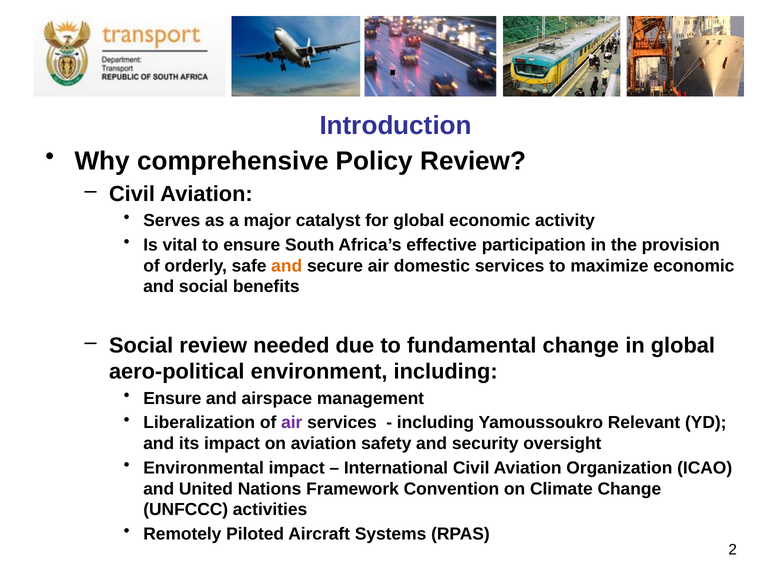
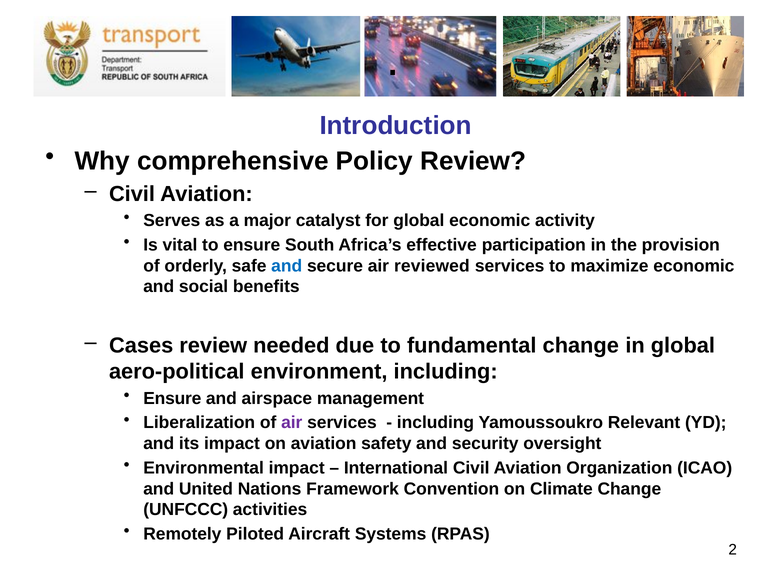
and colour: orange -> blue (287, 266)
domestic: domestic -> reviewed (432, 266)
Social: Social -> Cases (141, 345)
